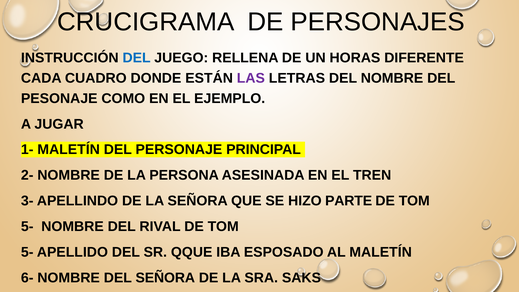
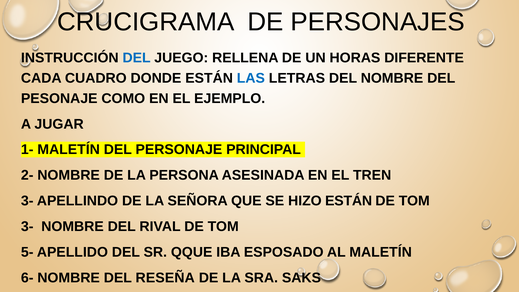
LAS colour: purple -> blue (251, 78)
HIZO PARTE: PARTE -> ESTÁN (349, 201)
5-: 5- -> 3- (27, 227)
DEL SEÑORA: SEÑORA -> RESEÑA (165, 278)
